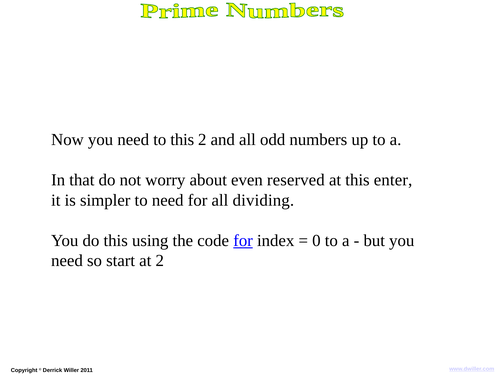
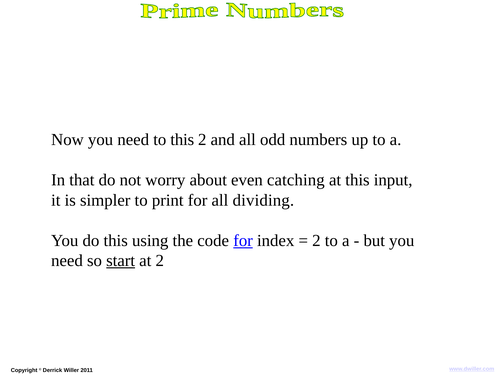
reserved: reserved -> catching (296, 180)
enter: enter -> input (393, 180)
to need: need -> print (168, 200)
0: 0 -> 2 (316, 241)
start underline: none -> present (121, 261)
